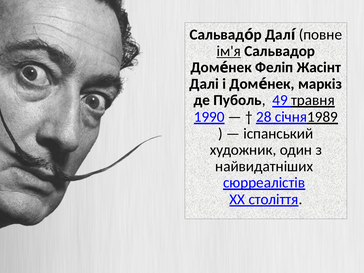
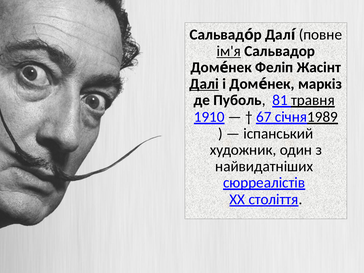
Далі underline: none -> present (204, 84)
49: 49 -> 81 (280, 100)
1990: 1990 -> 1910 (209, 117)
28: 28 -> 67 (264, 117)
